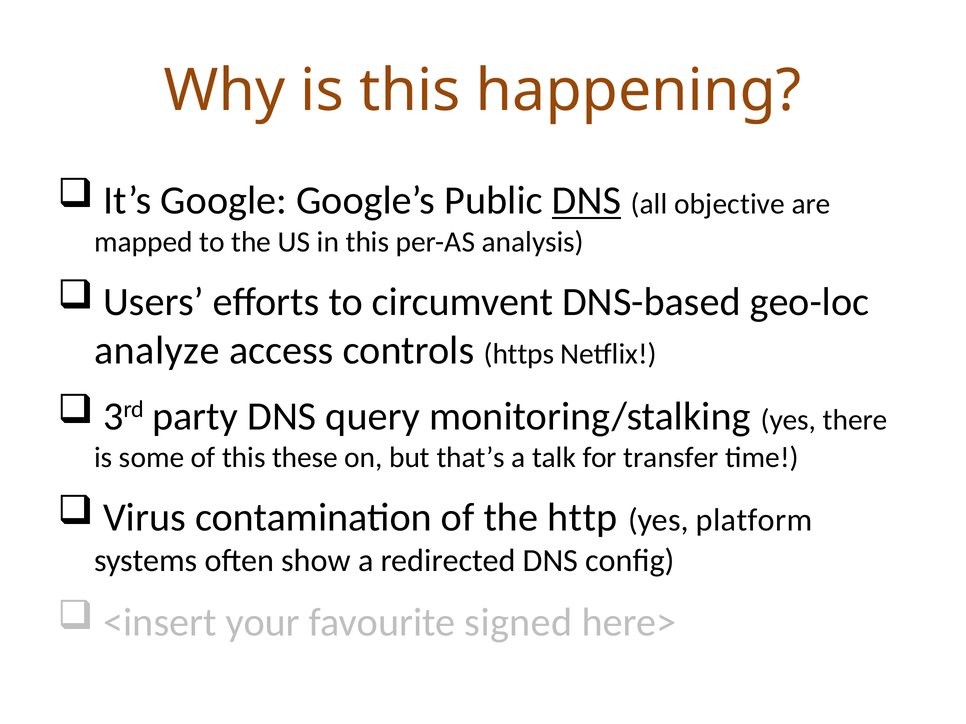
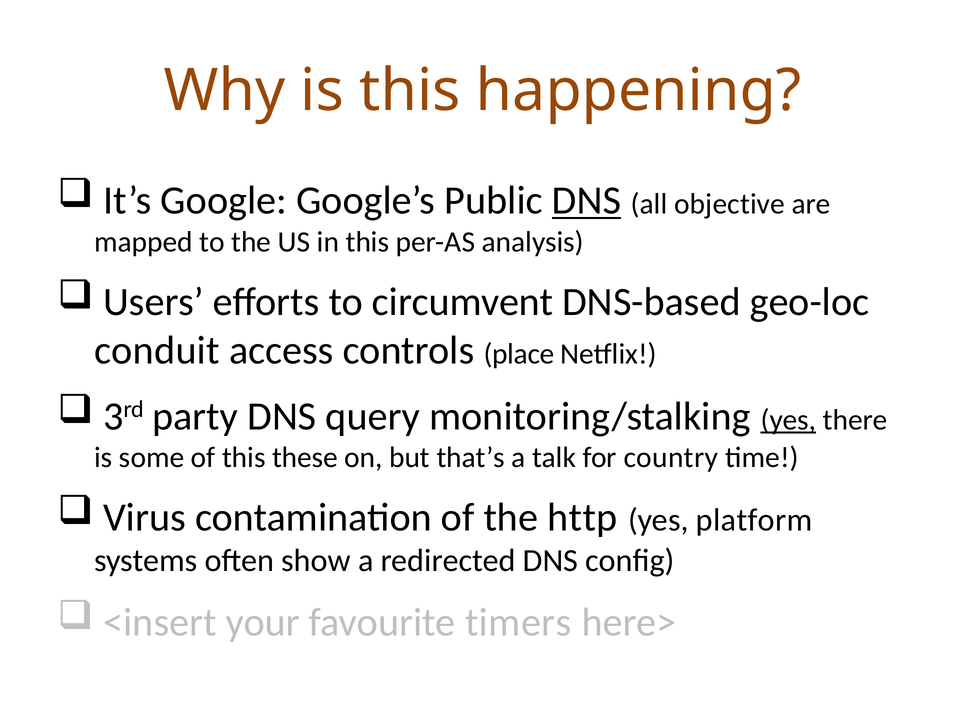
analyze: analyze -> conduit (157, 351)
https: https -> place (519, 354)
yes underline: none -> present (788, 420)
transfer: transfer -> country (671, 458)
signed: signed -> timers (518, 623)
